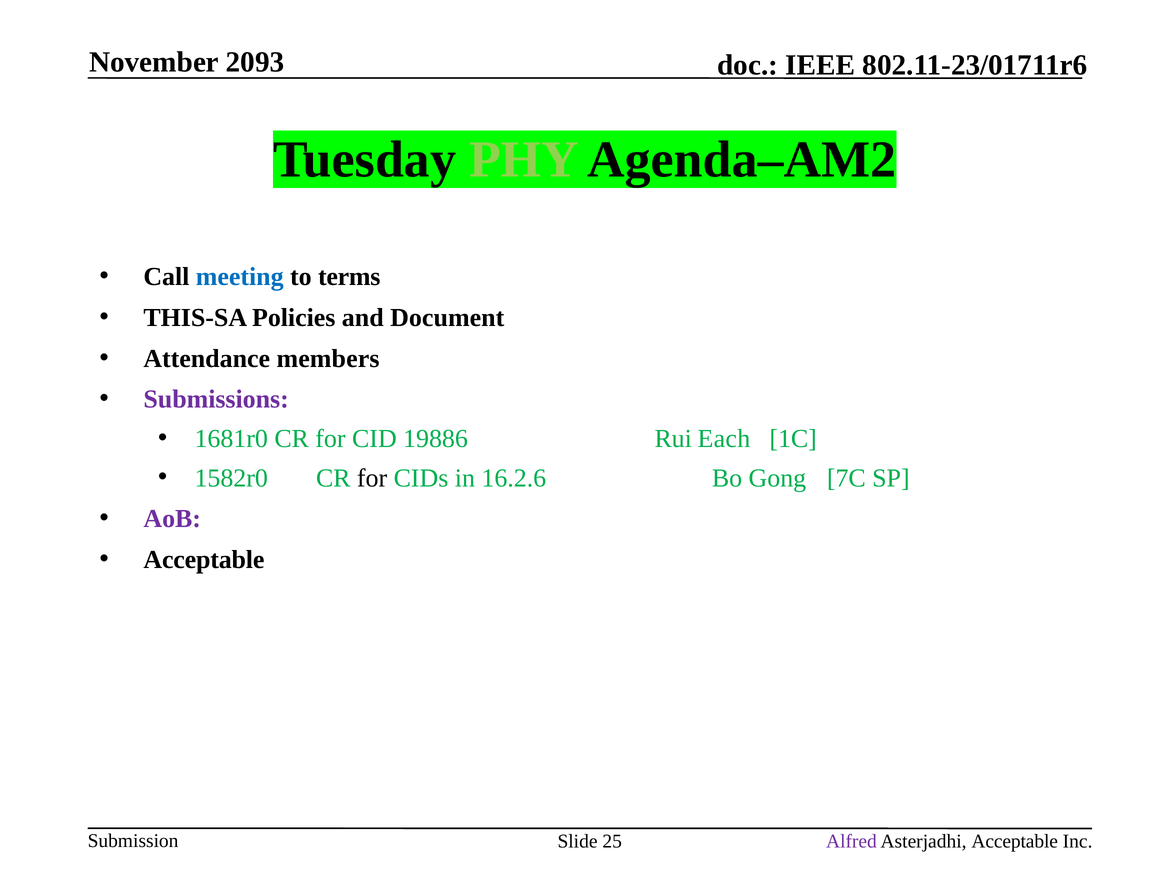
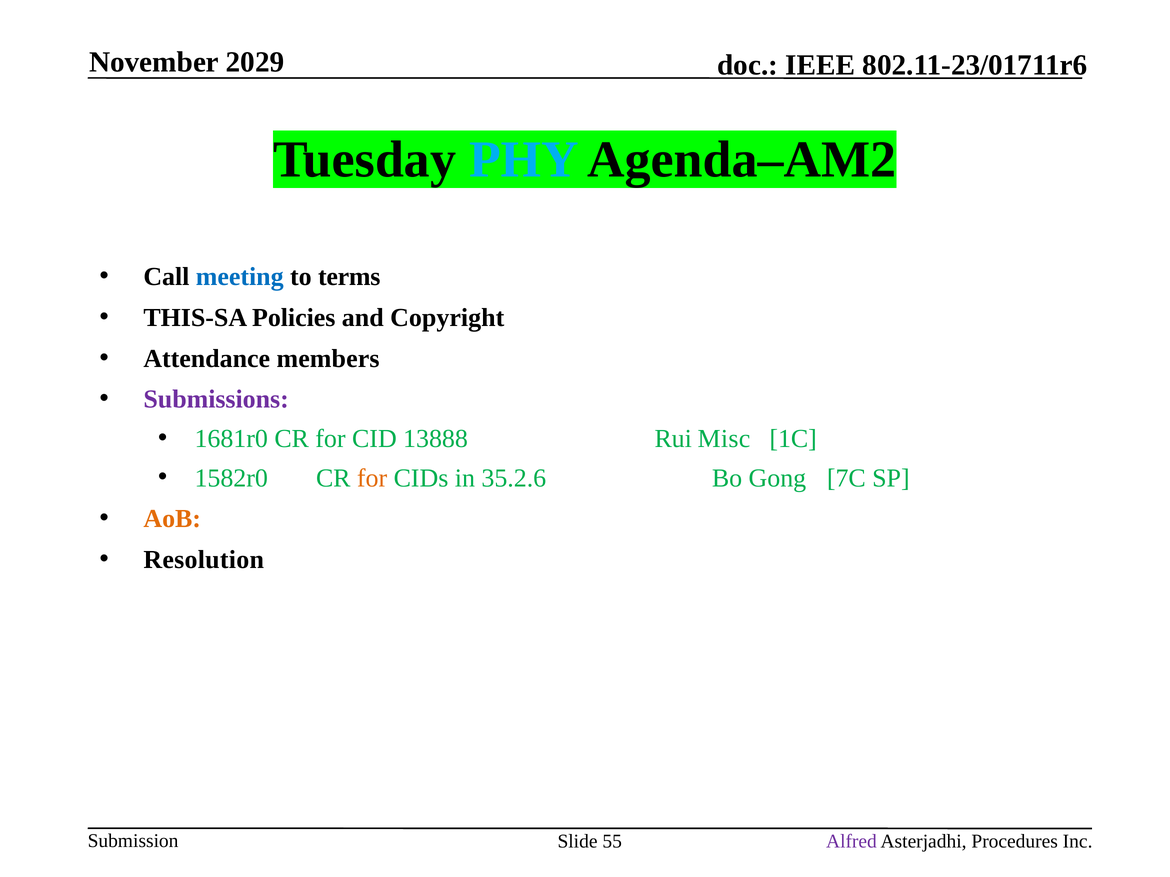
2093: 2093 -> 2029 (255, 62)
PHY colour: light green -> light blue (524, 159)
Document: Document -> Copyright (447, 318)
19886: 19886 -> 13888 (436, 439)
Each: Each -> Misc (724, 439)
for colour: black -> orange (372, 478)
16.2.6: 16.2.6 -> 35.2.6 (514, 478)
AoB colour: purple -> orange (172, 519)
Acceptable: Acceptable -> Resolution (204, 560)
25: 25 -> 55 (612, 842)
Asterjadhi Acceptable: Acceptable -> Procedures (1015, 842)
